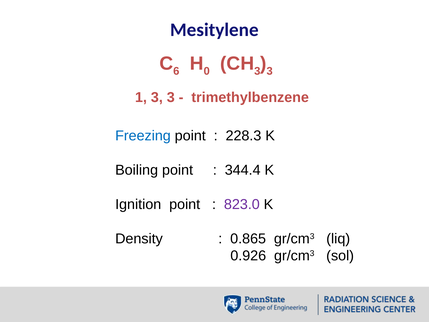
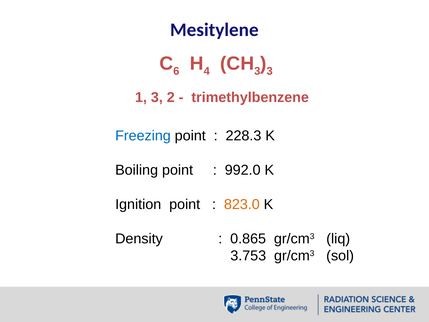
0: 0 -> 4 (207, 71)
3 3: 3 -> 2 (171, 97)
344.4: 344.4 -> 992.0 (243, 170)
823.0 colour: purple -> orange (242, 204)
0.926: 0.926 -> 3.753 (248, 256)
